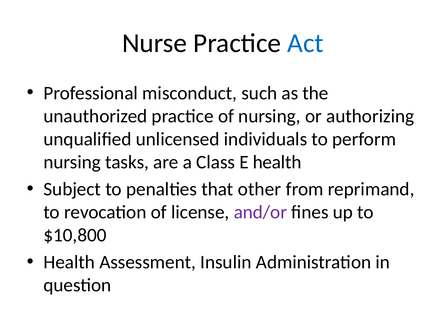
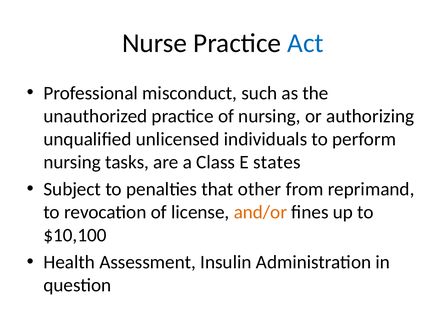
E health: health -> states (277, 162)
and/or colour: purple -> orange (260, 212)
$10,800: $10,800 -> $10,100 (75, 235)
